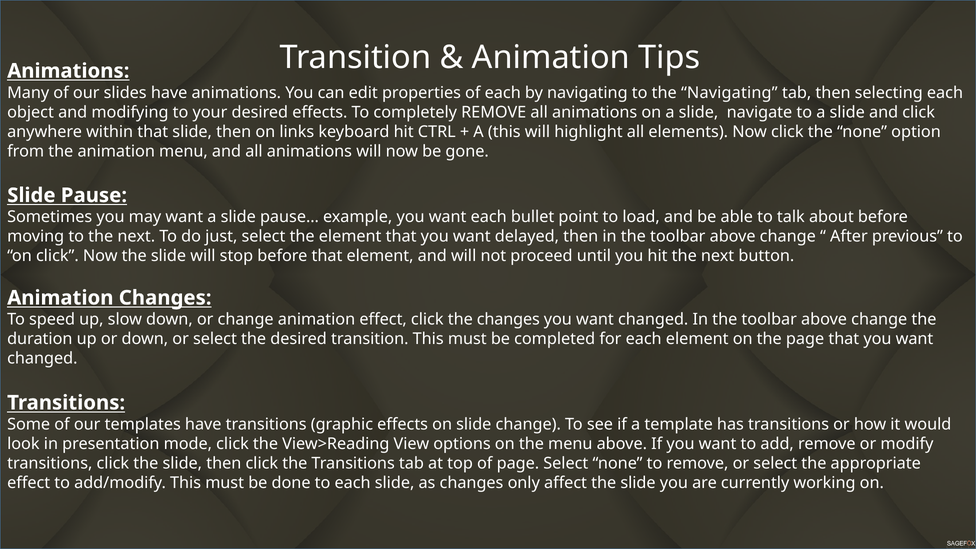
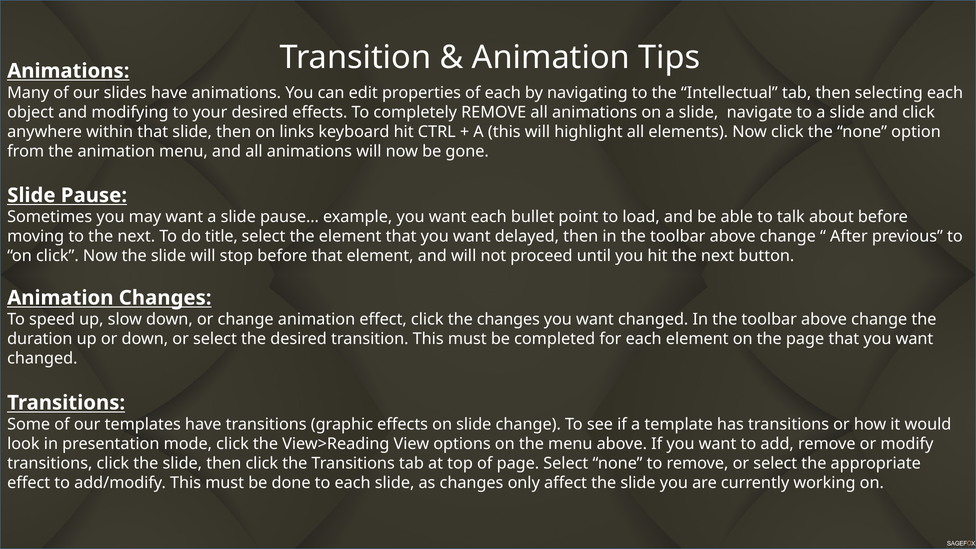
the Navigating: Navigating -> Intellectual (729, 93)
just: just -> title (221, 237)
